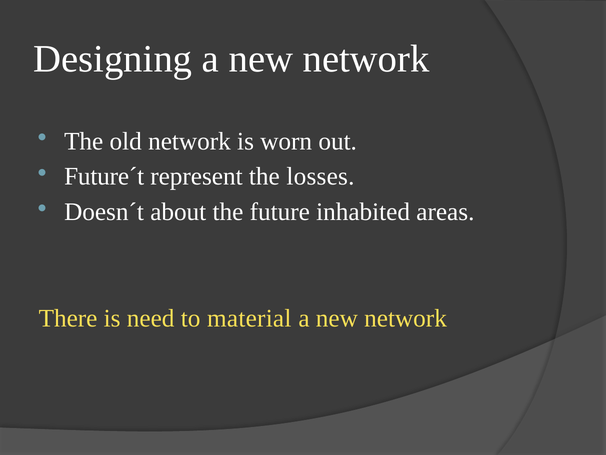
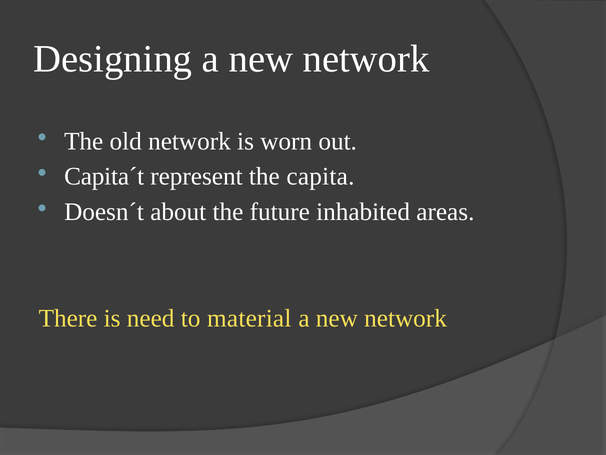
Future´t: Future´t -> Capita´t (104, 176)
losses: losses -> capita (320, 176)
